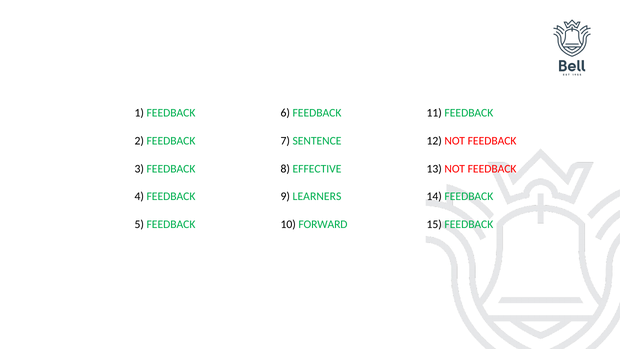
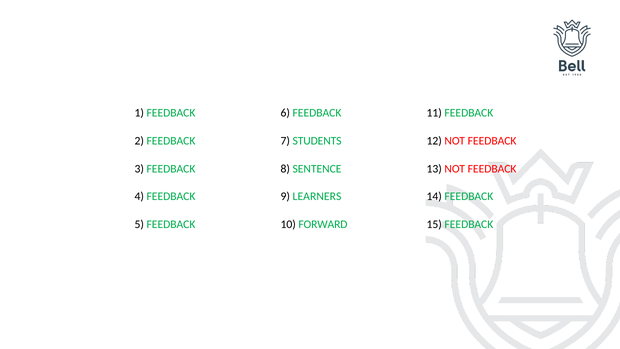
SENTENCE: SENTENCE -> STUDENTS (317, 141)
EFFECTIVE: EFFECTIVE -> SENTENCE (317, 169)
